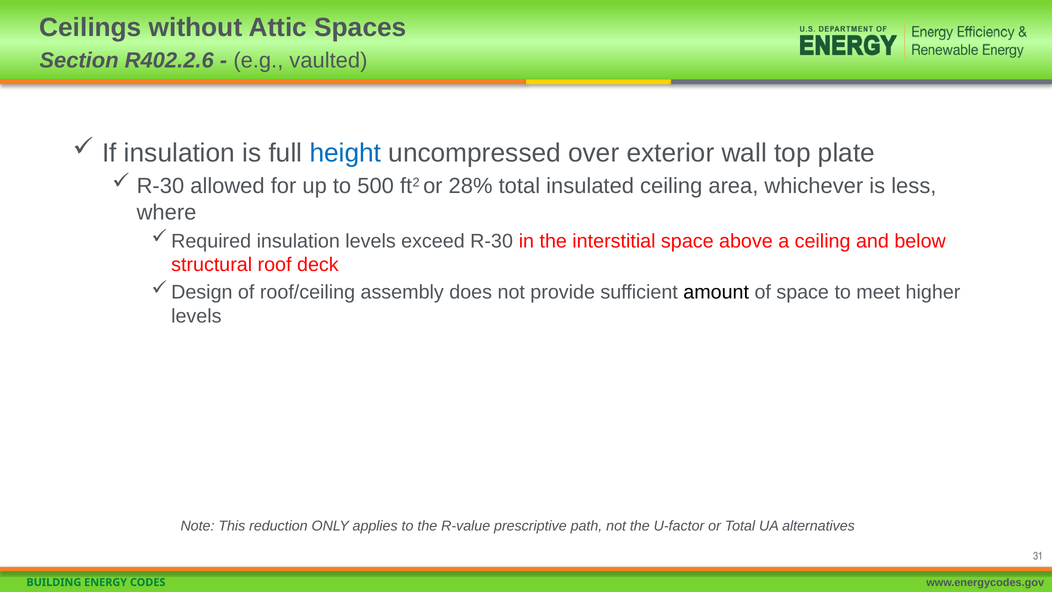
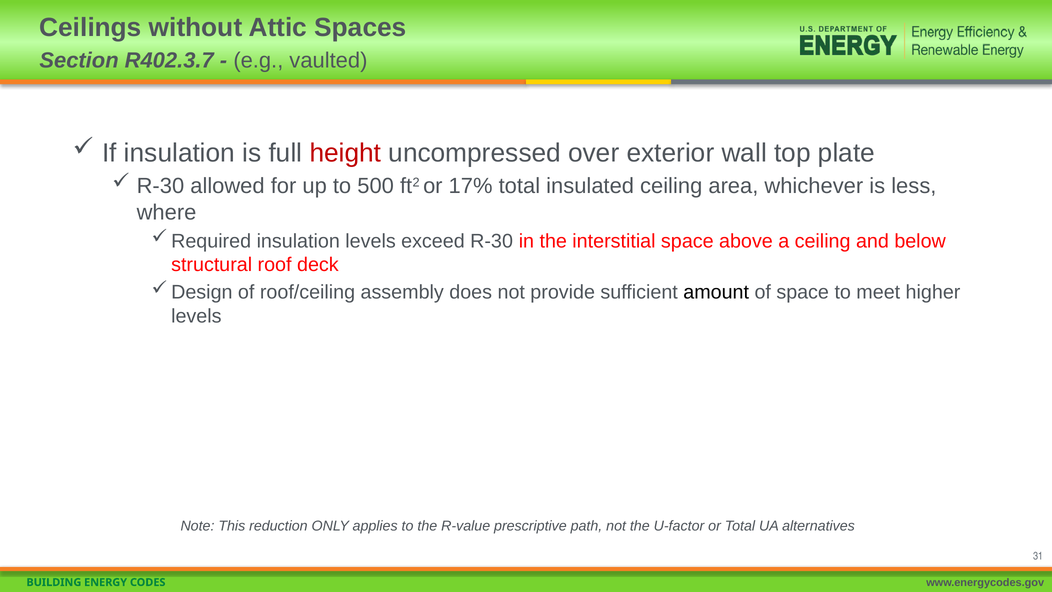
R402.2.6: R402.2.6 -> R402.3.7 (169, 60)
height colour: blue -> red (345, 153)
28%: 28% -> 17% (471, 186)
